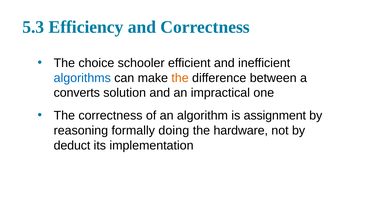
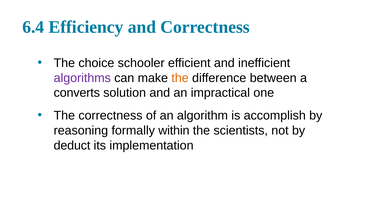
5.3: 5.3 -> 6.4 (33, 27)
algorithms colour: blue -> purple (82, 78)
assignment: assignment -> accomplish (275, 115)
doing: doing -> within (174, 130)
hardware: hardware -> scientists (241, 130)
